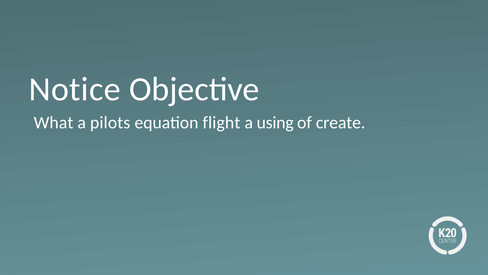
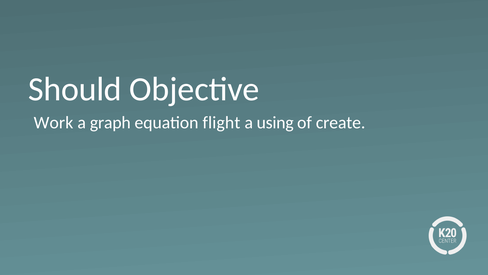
Notice: Notice -> Should (75, 89)
What: What -> Work (54, 123)
pilots: pilots -> graph (110, 123)
